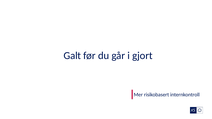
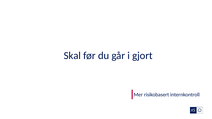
Galt: Galt -> Skal (72, 56)
